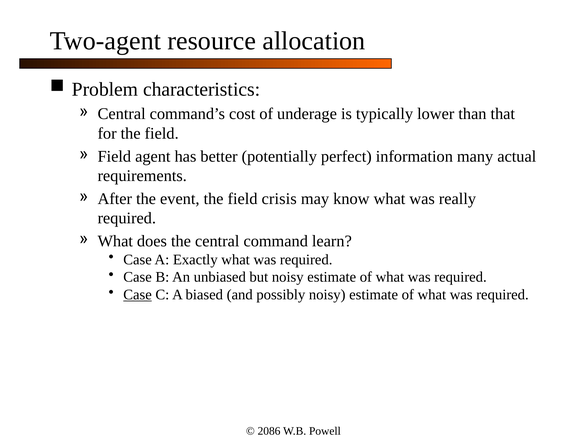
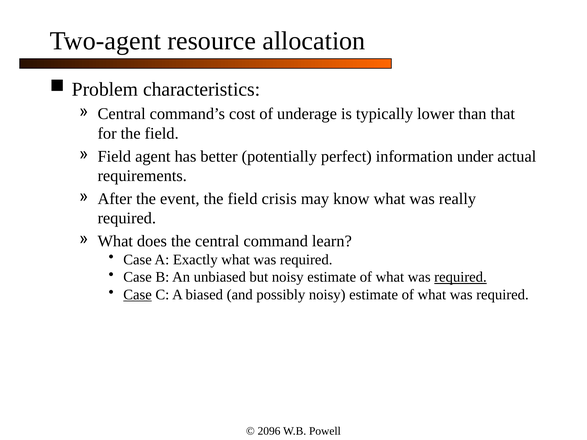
many: many -> under (475, 156)
required underline: none -> present (460, 277)
2086: 2086 -> 2096 (269, 431)
